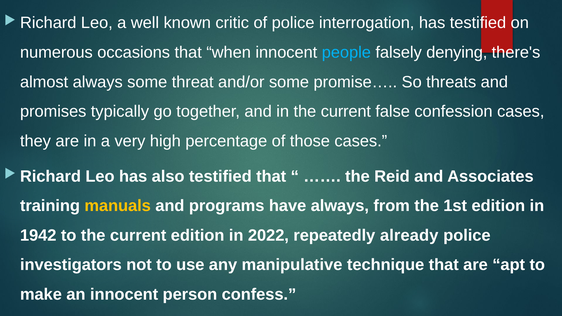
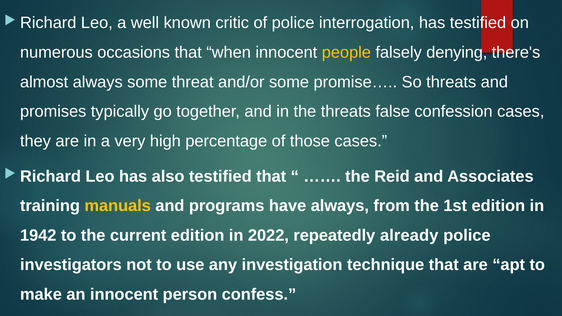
people colour: light blue -> yellow (346, 52)
in the current: current -> threats (346, 111)
manipulative: manipulative -> investigation (292, 265)
